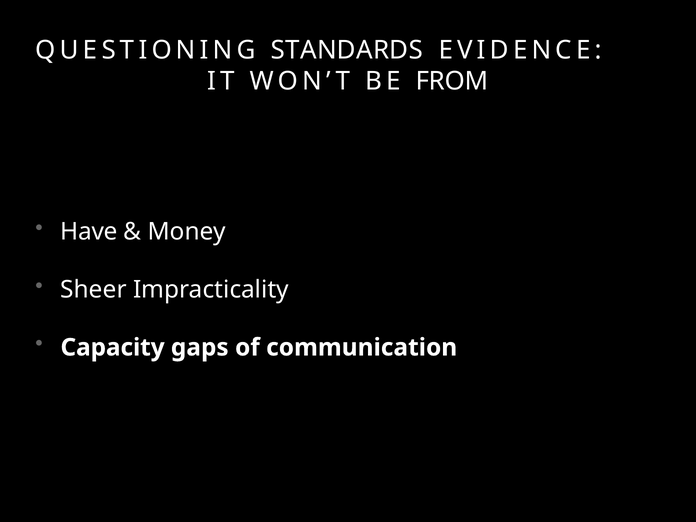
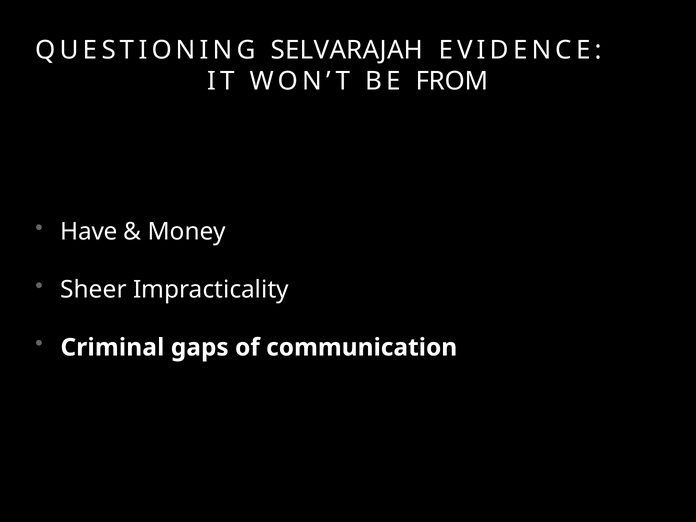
STANDARDS: STANDARDS -> SELVARAJAH (347, 50)
Capacity: Capacity -> Criminal (112, 347)
